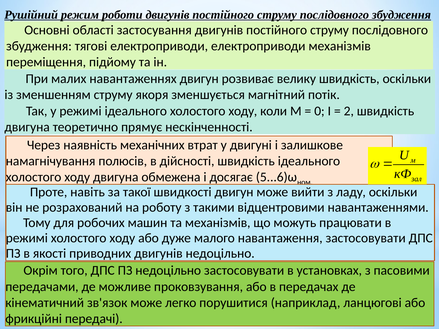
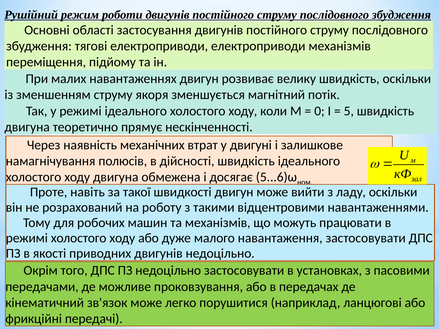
2: 2 -> 5 (349, 111)
